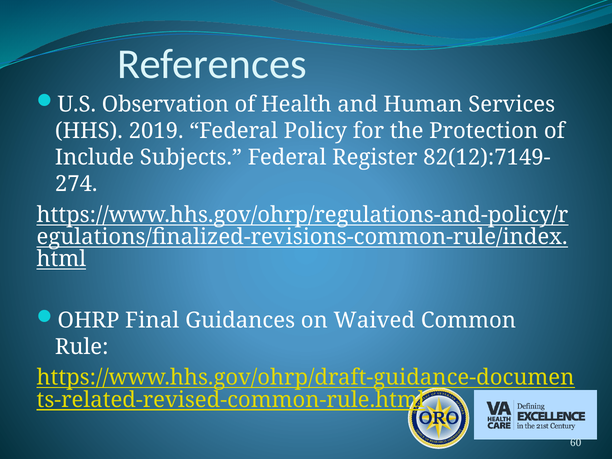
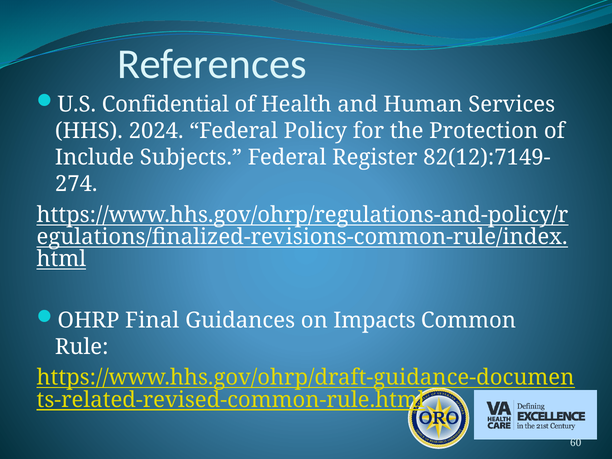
Observation: Observation -> Confidential (165, 105)
2019: 2019 -> 2024 (156, 131)
Waived: Waived -> Impacts (375, 320)
